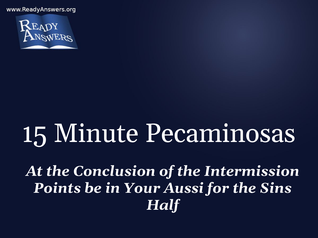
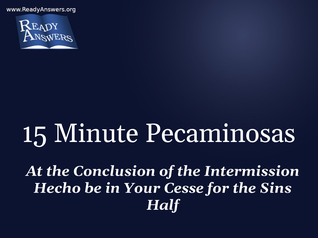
Points: Points -> Hecho (57, 189)
Aussi: Aussi -> Cesse (184, 189)
